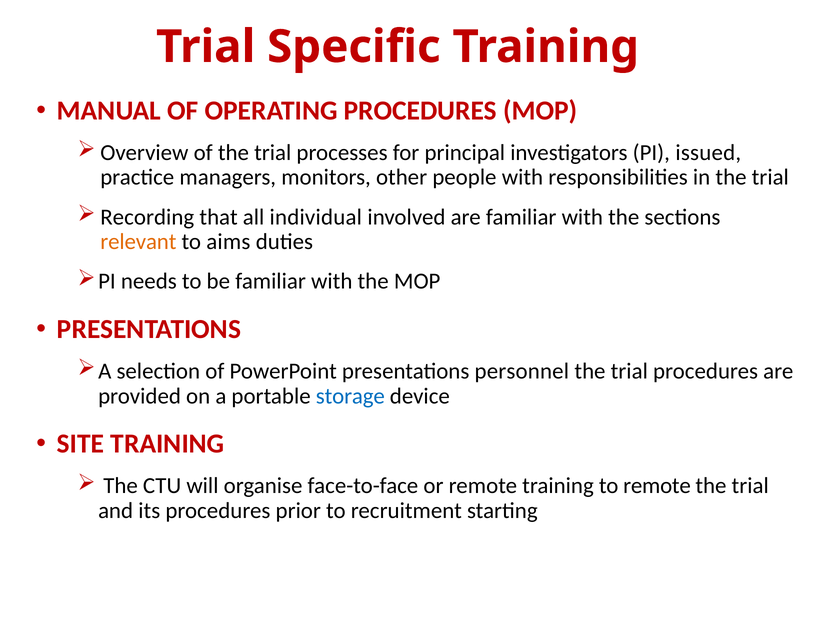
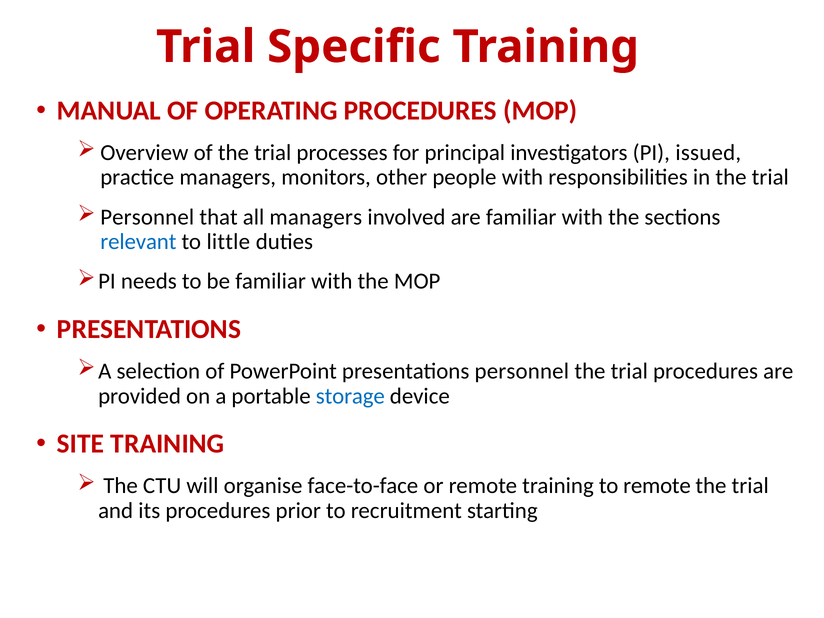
Recording: Recording -> Personnel (147, 217)
all individual: individual -> managers (316, 217)
relevant colour: orange -> blue (138, 242)
aims: aims -> little (228, 242)
